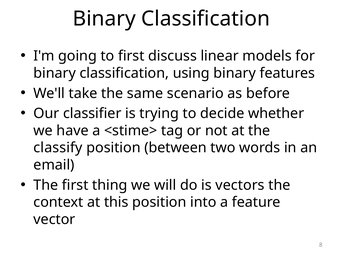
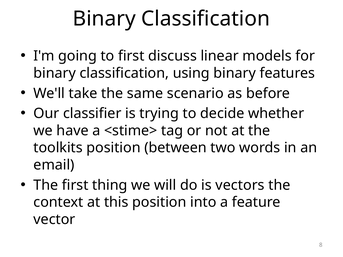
classify: classify -> toolkits (58, 148)
